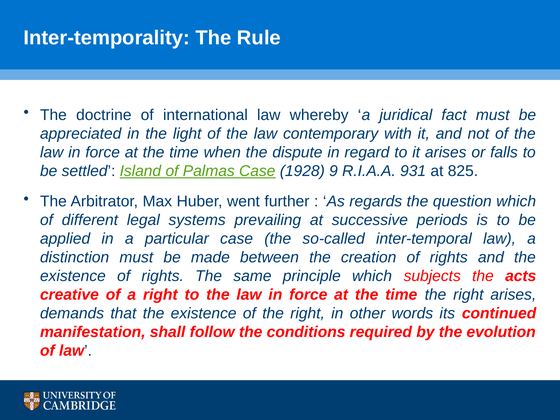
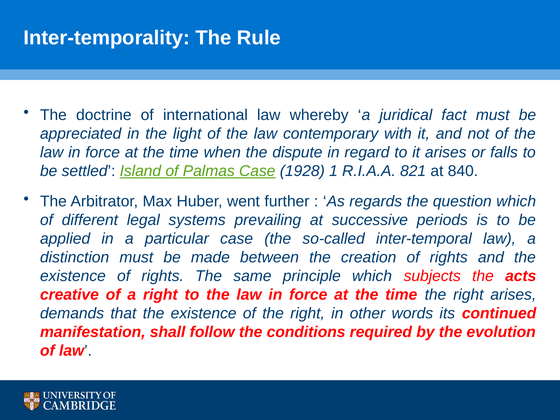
9: 9 -> 1 (333, 171)
931: 931 -> 821 (413, 171)
825: 825 -> 840 (463, 171)
